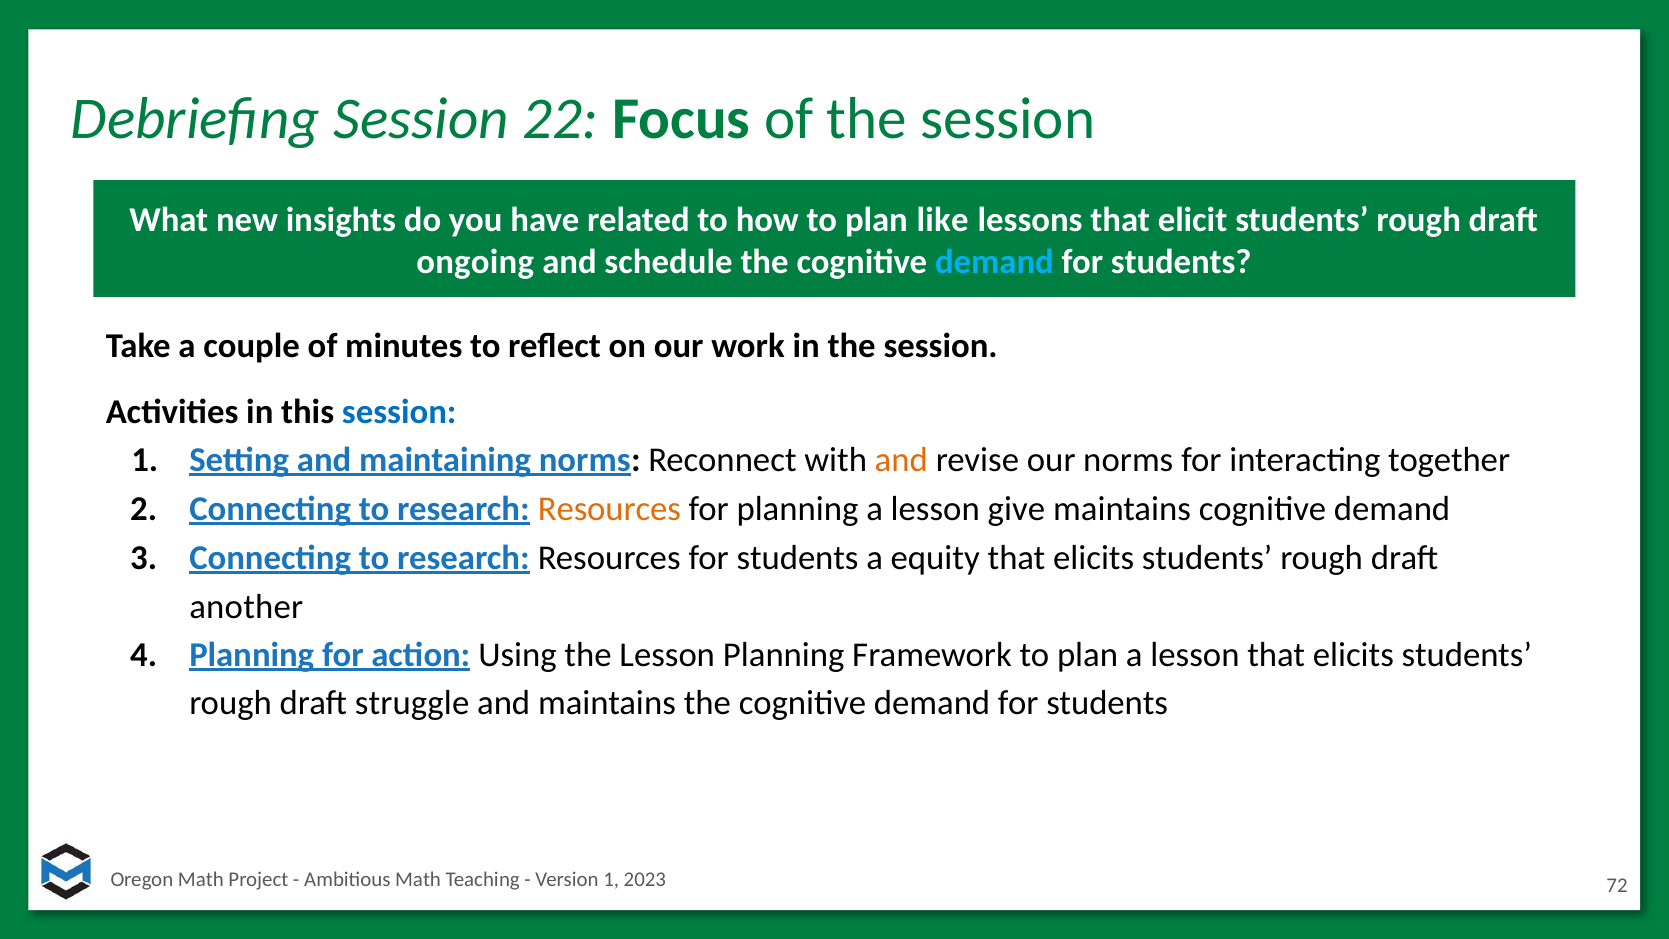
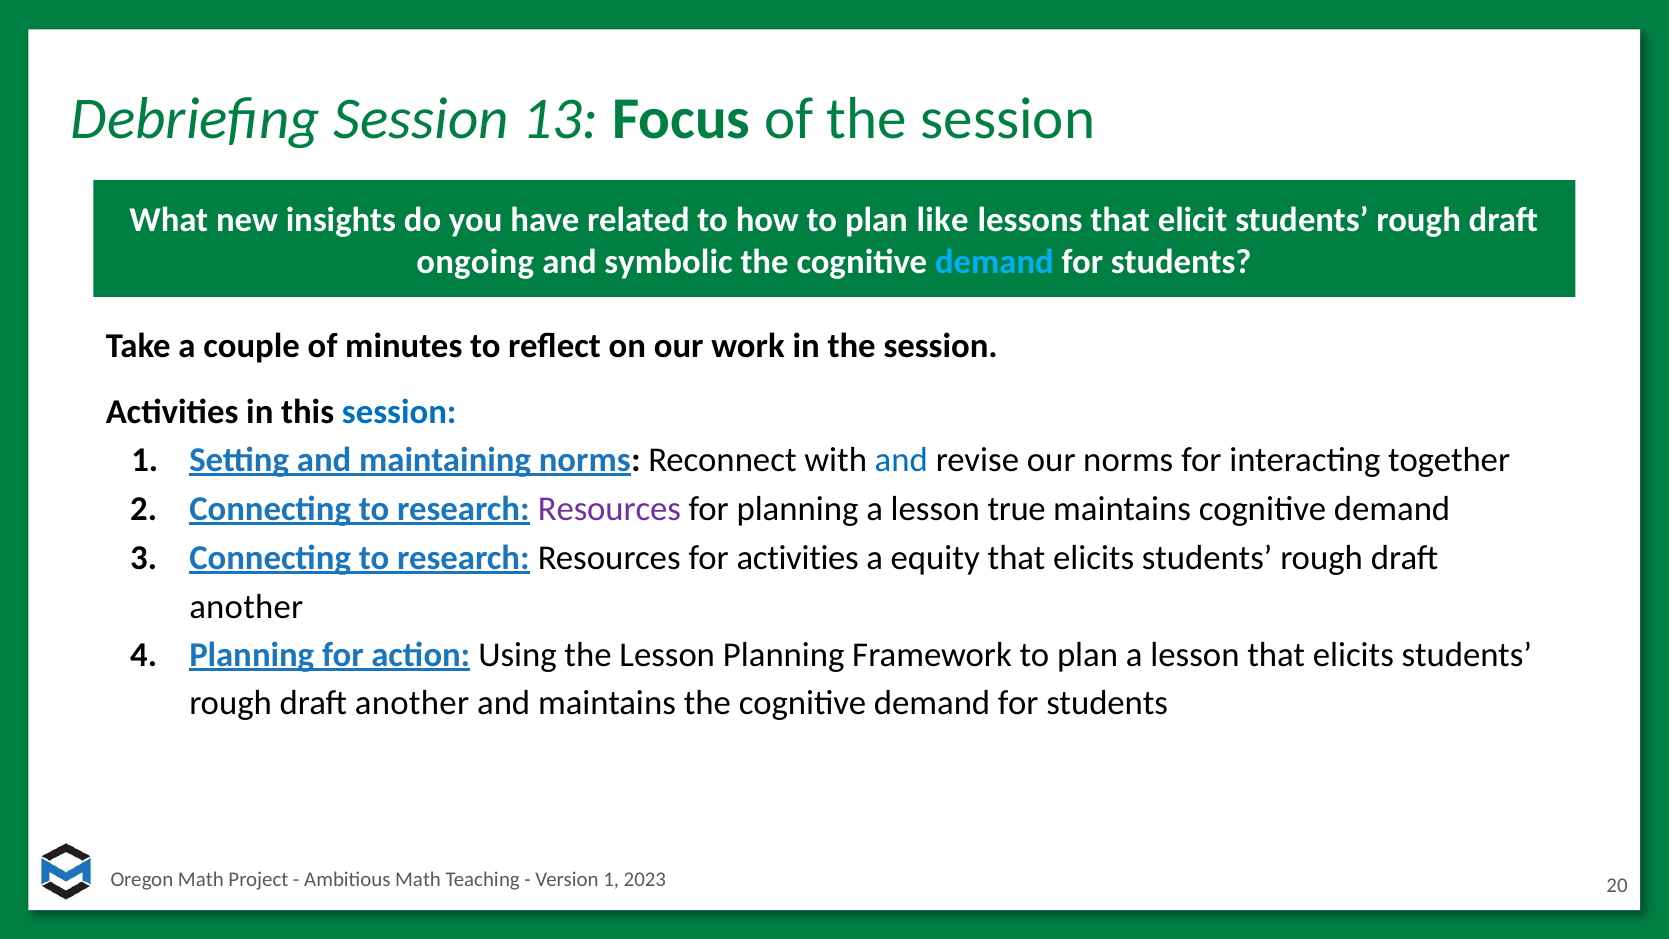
22: 22 -> 13 (560, 119)
schedule: schedule -> symbolic (669, 262)
and colour: orange -> blue (901, 460)
Resources colour: orange -> purple (609, 509)
give: give -> true (1017, 509)
Resources for students: students -> activities (798, 558)
struggle: struggle -> another (412, 703)
72: 72 -> 20 (1617, 885)
